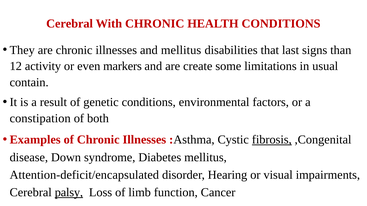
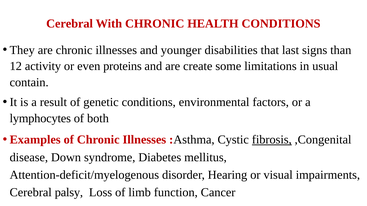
and mellitus: mellitus -> younger (181, 50)
markers: markers -> proteins (122, 66)
constipation: constipation -> lymphocytes (40, 119)
Attention-deficit/encapsulated: Attention-deficit/encapsulated -> Attention-deficit/myelogenous (84, 175)
palsy underline: present -> none (69, 193)
